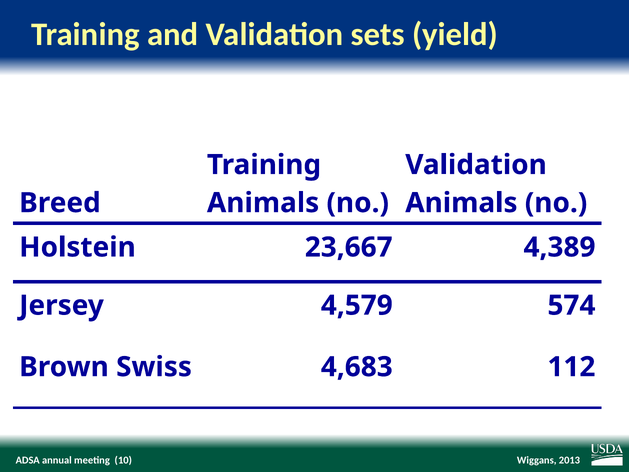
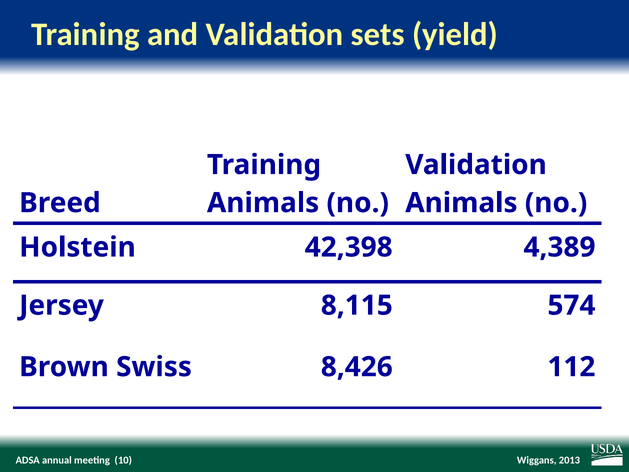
23,667: 23,667 -> 42,398 (349, 247)
4,579: 4,579 -> 8,115 (357, 305)
4,683: 4,683 -> 8,426 (357, 367)
